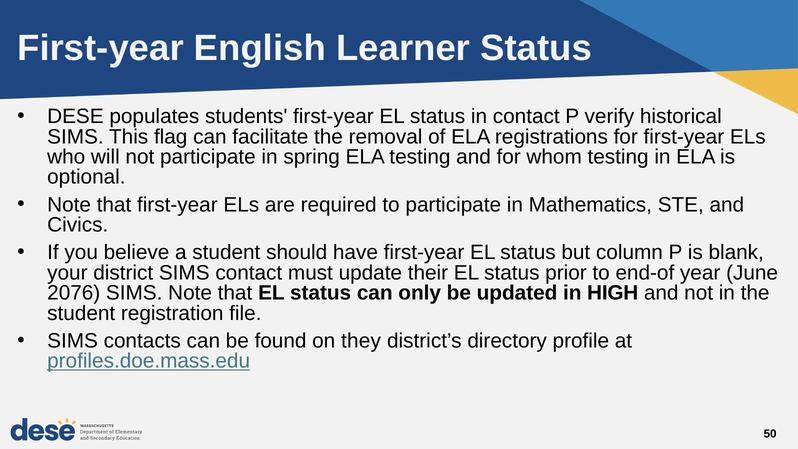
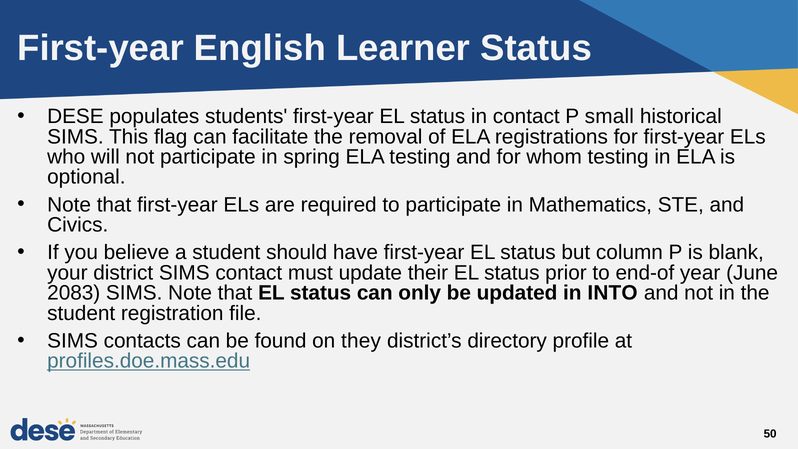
verify: verify -> small (609, 116)
2076: 2076 -> 2083 (74, 293)
HIGH: HIGH -> INTO (613, 293)
